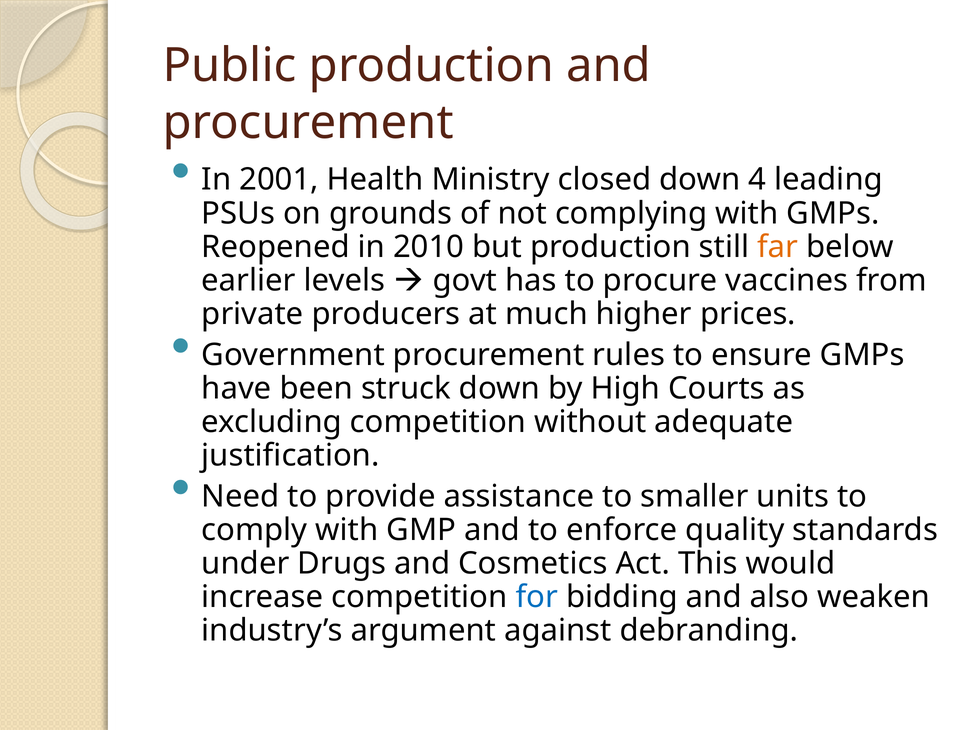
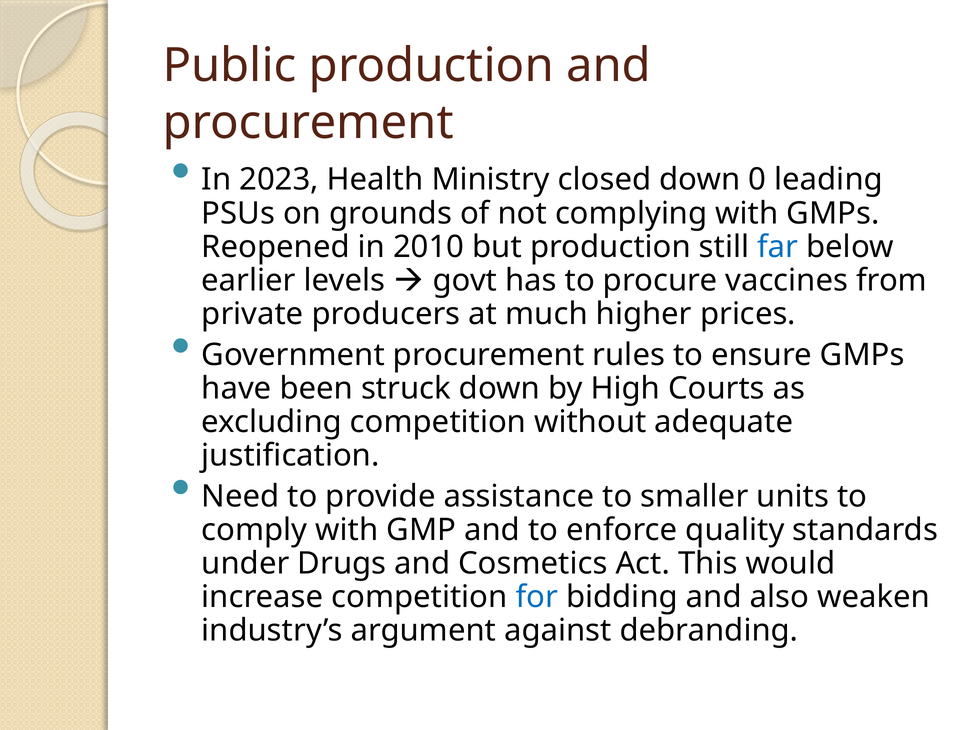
2001: 2001 -> 2023 (279, 180)
4: 4 -> 0 (757, 180)
far colour: orange -> blue (778, 247)
